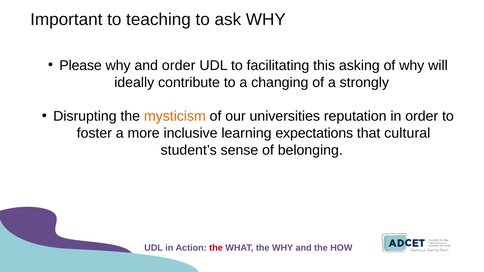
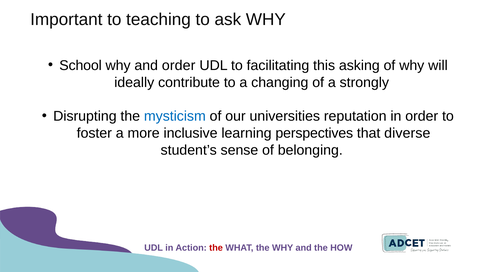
Please: Please -> School (81, 65)
mysticism colour: orange -> blue (175, 116)
expectations: expectations -> perspectives (314, 133)
cultural: cultural -> diverse (407, 133)
